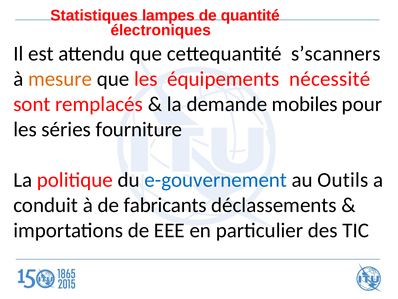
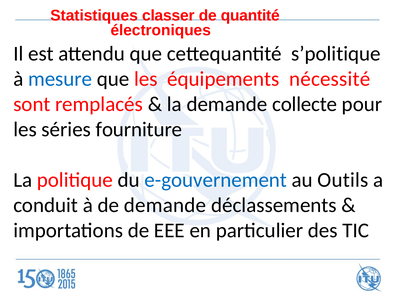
lampes: lampes -> classer (168, 15)
s’scanners: s’scanners -> s’politique (336, 53)
mesure colour: orange -> blue (60, 79)
mobiles: mobiles -> collecte (305, 104)
de fabricants: fabricants -> demande (165, 205)
